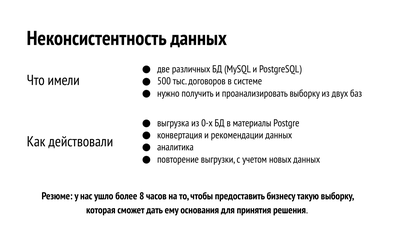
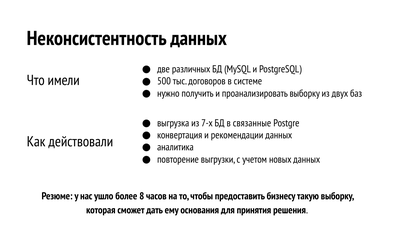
0-х: 0-х -> 7-х (207, 123)
материалы: материалы -> связанные (252, 123)
